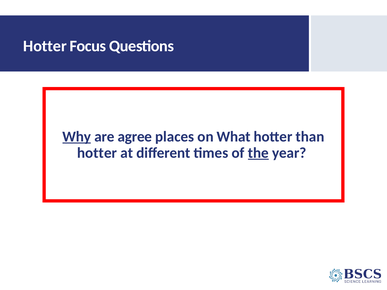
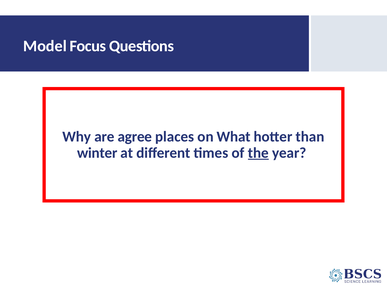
Hotter: Hotter -> Model (45, 46)
Why underline: present -> none (77, 137)
hotter: hotter -> winter (97, 153)
